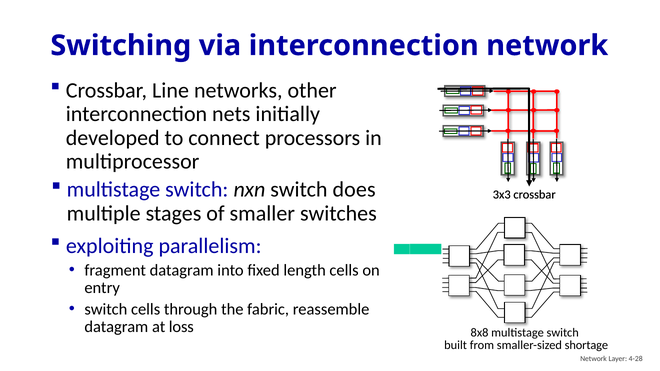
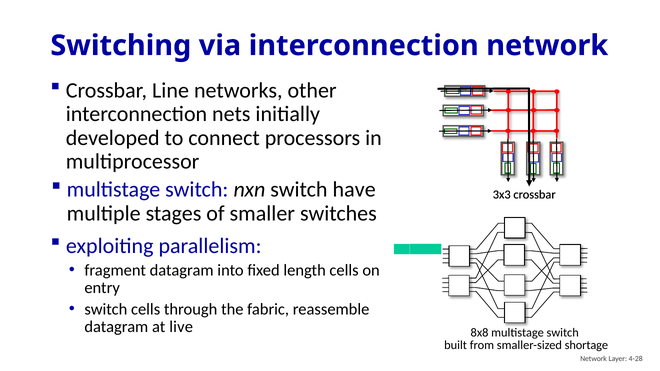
does: does -> have (354, 190)
loss: loss -> live (181, 327)
